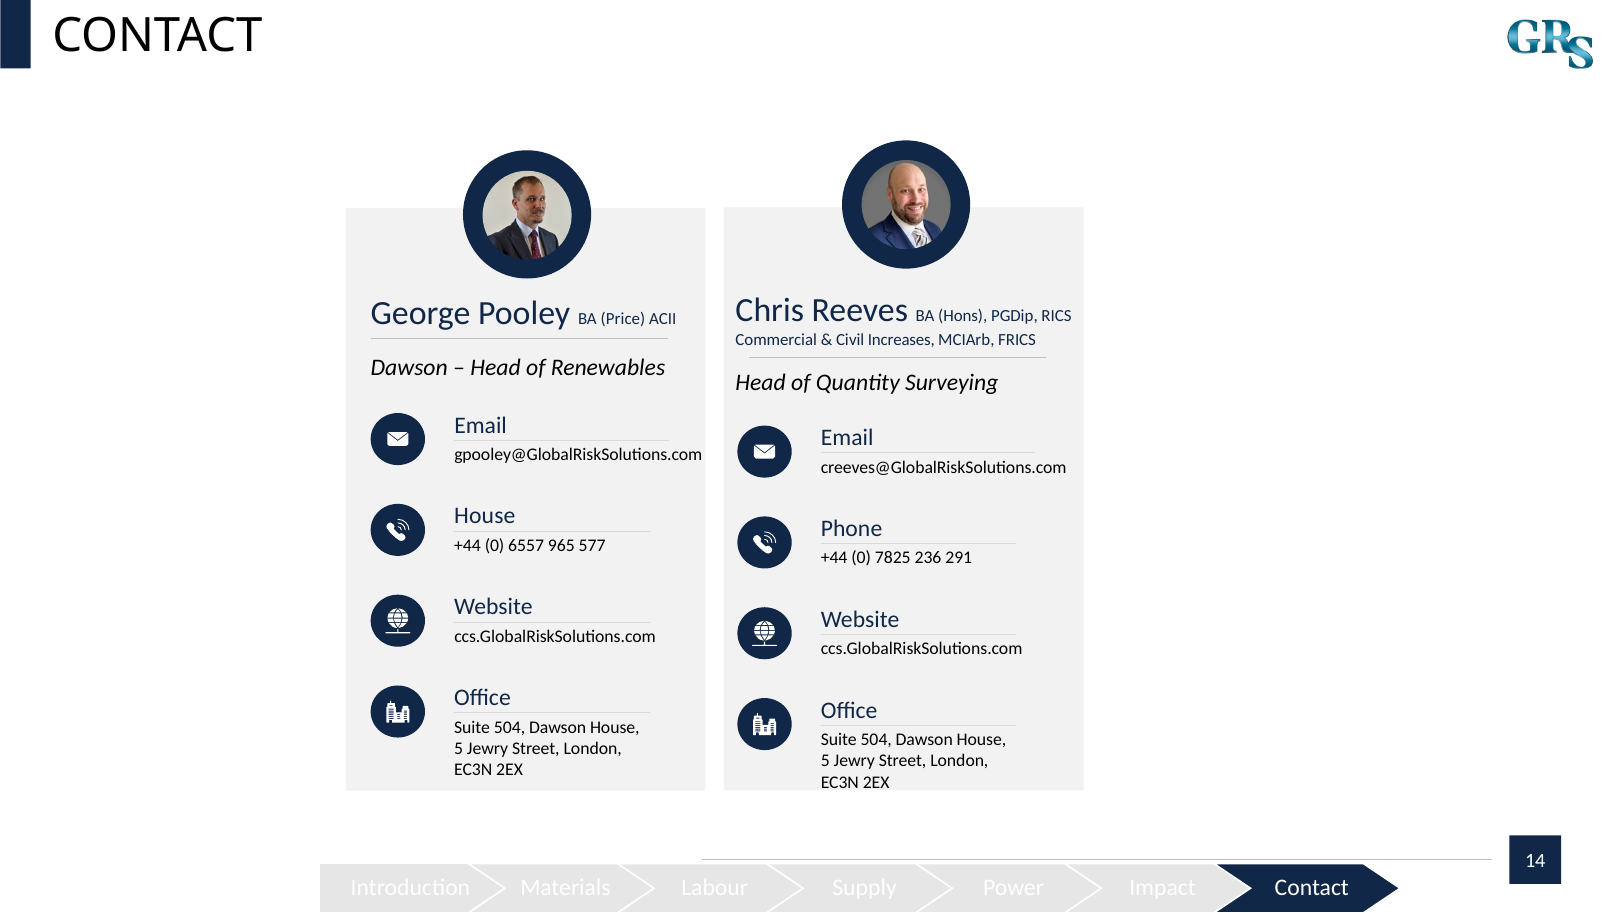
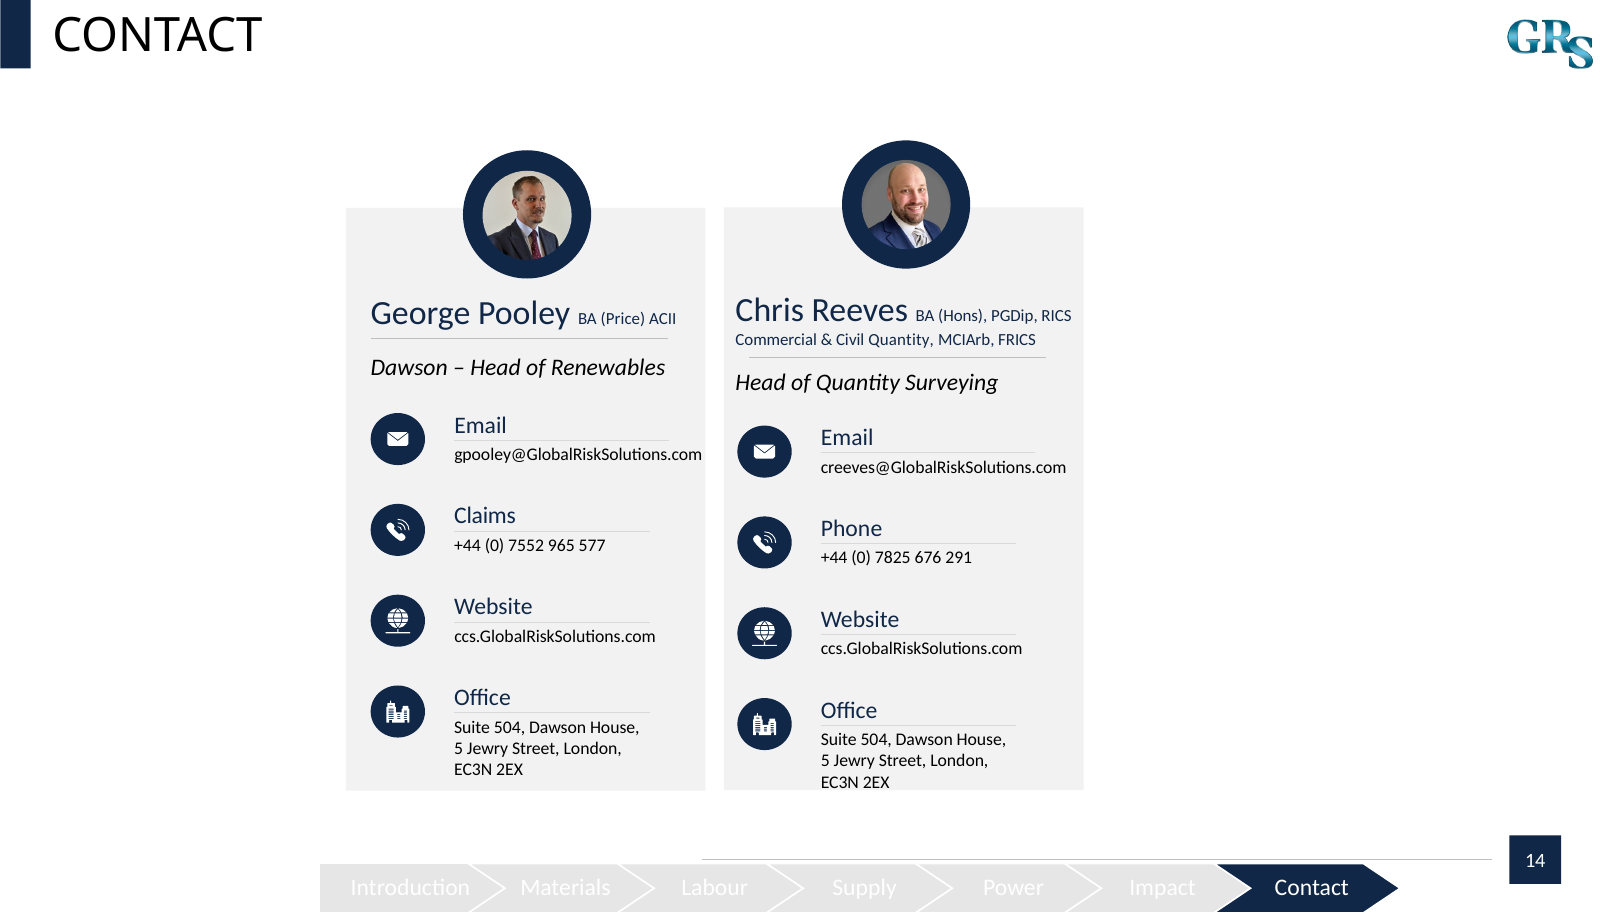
Civil Increases: Increases -> Quantity (901, 339)
House: House -> Claims (485, 516)
6557: 6557 -> 7552 (526, 545)
236: 236 -> 676 (928, 558)
